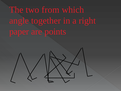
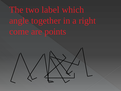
from: from -> label (50, 10)
paper: paper -> come (19, 31)
